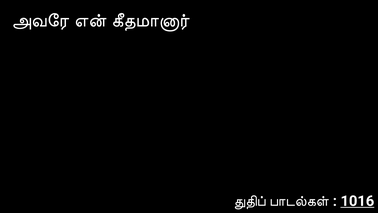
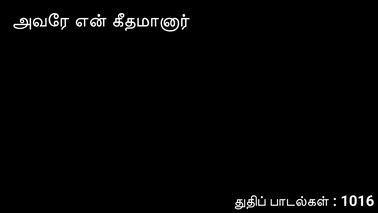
1016 underline: present -> none (357, 201)
